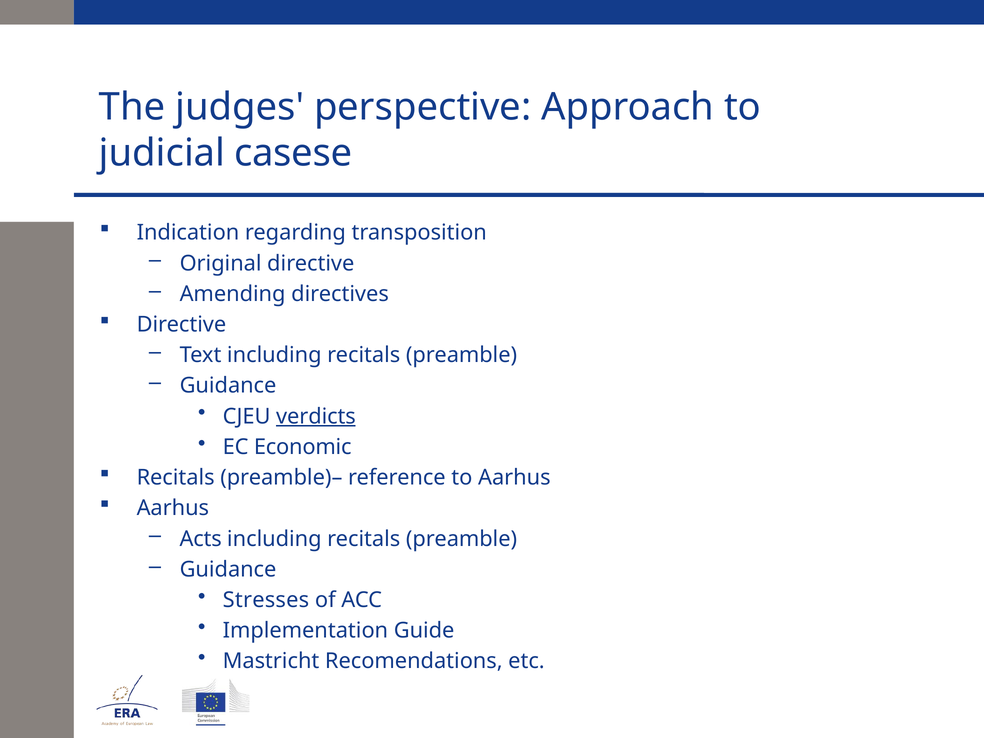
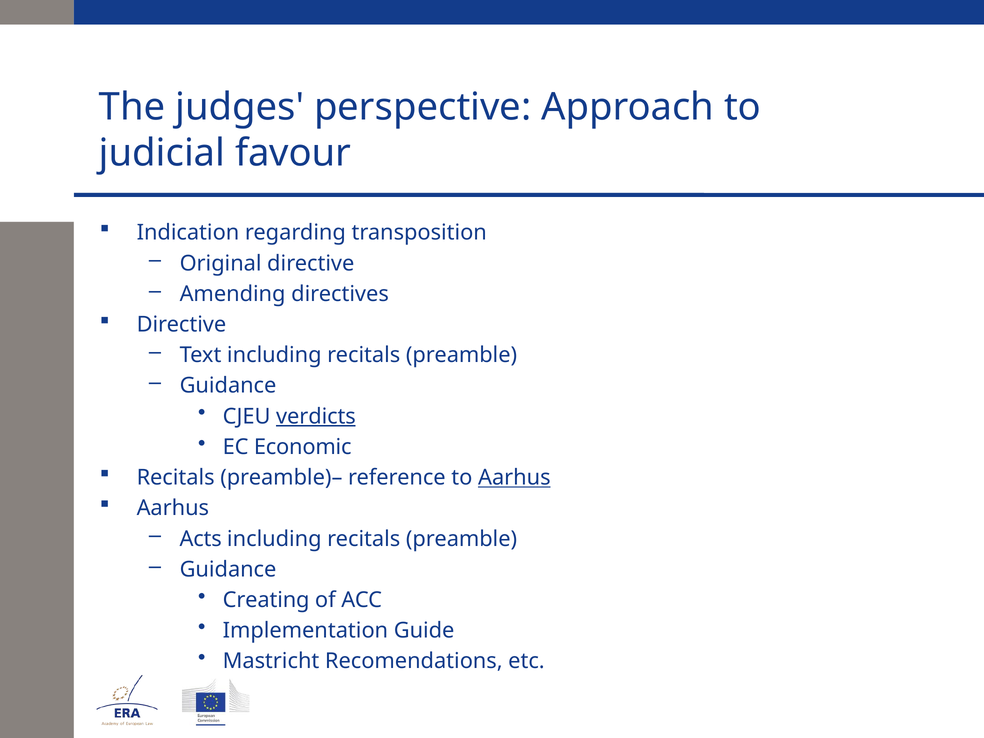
casese: casese -> favour (293, 153)
Aarhus underline: none -> present (514, 478)
Stresses: Stresses -> Creating (266, 600)
